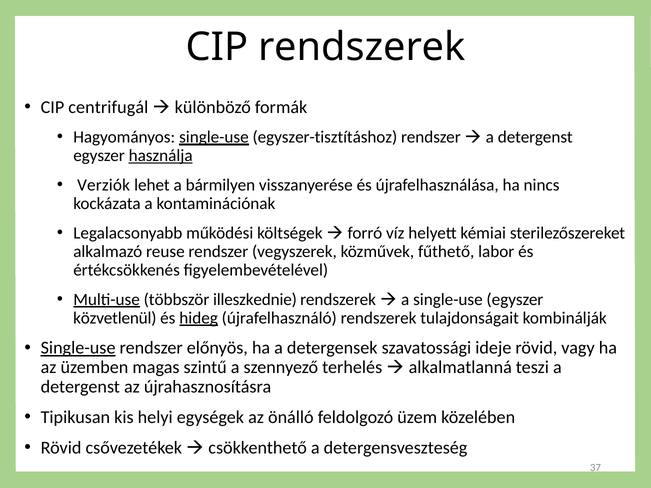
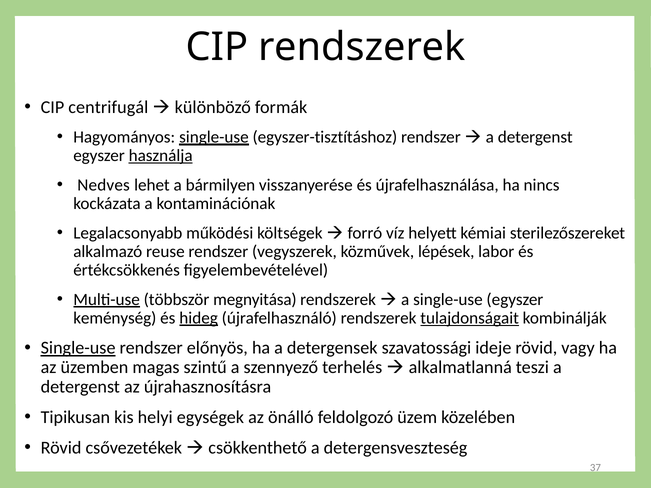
Verziók: Verziók -> Nedves (104, 185)
fűthető: fűthető -> lépések (446, 252)
illeszkednie: illeszkednie -> megnyitása (255, 300)
közvetlenül: közvetlenül -> keménység (115, 318)
tulajdonságait underline: none -> present (470, 318)
